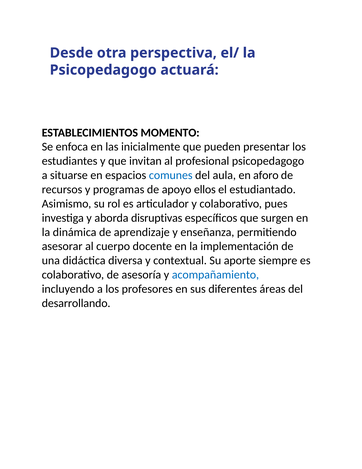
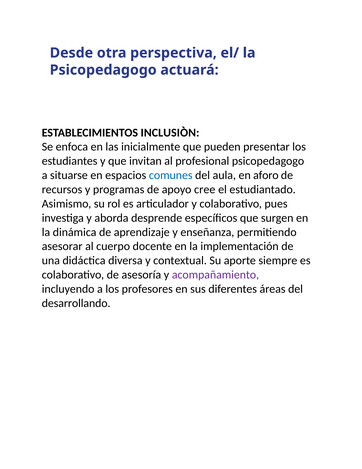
MOMENTO: MOMENTO -> INCLUSIÒN (170, 132)
ellos: ellos -> cree (205, 189)
disruptivas: disruptivas -> desprende (157, 218)
acompañamiento colour: blue -> purple (215, 274)
